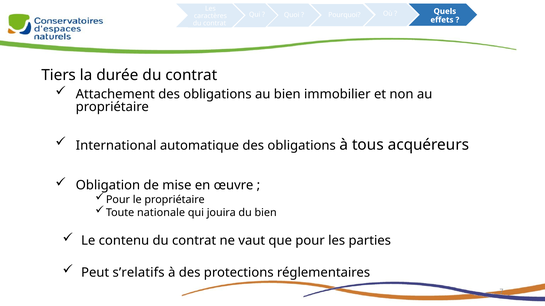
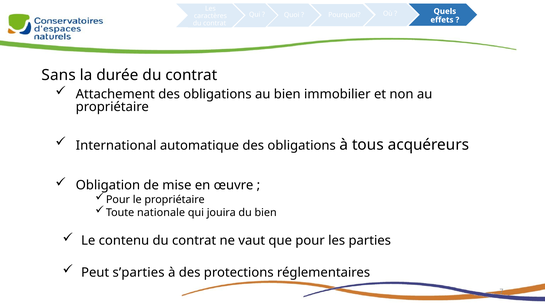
Tiers: Tiers -> Sans (59, 75)
s’relatifs: s’relatifs -> s’parties (139, 273)
